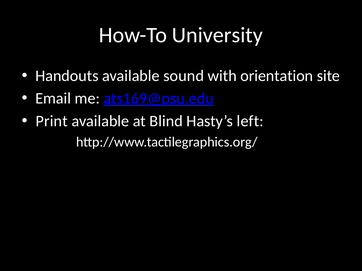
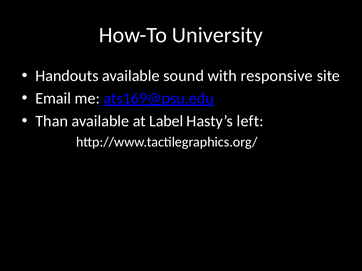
orientation: orientation -> responsive (277, 76)
Print: Print -> Than (52, 121)
Blind: Blind -> Label (166, 121)
